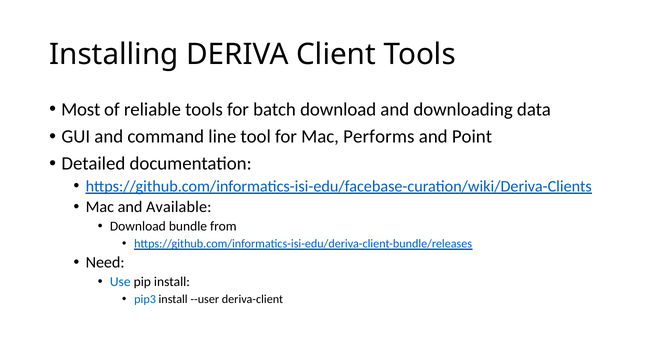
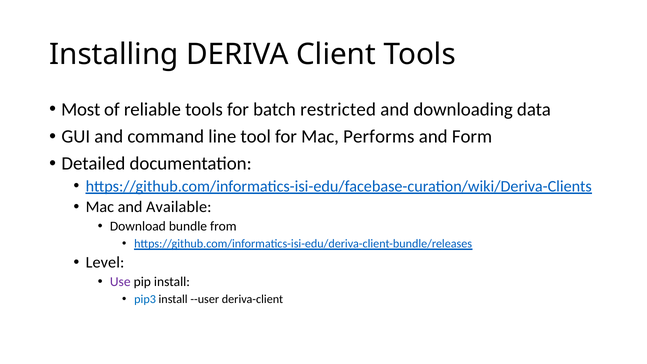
batch download: download -> restricted (338, 109)
Point: Point -> Form (472, 137)
Need: Need -> Level (105, 263)
Use colour: blue -> purple (120, 282)
